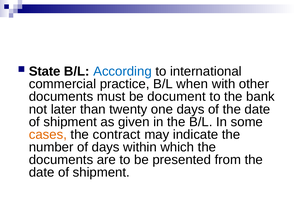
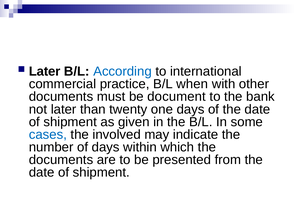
State: State -> Later (45, 71)
cases colour: orange -> blue (48, 135)
contract: contract -> involved (117, 135)
